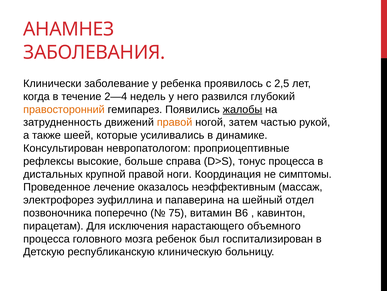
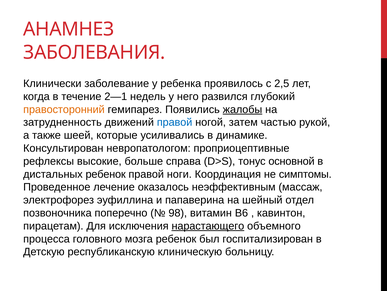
2—4: 2—4 -> 2—1 (116, 96)
правой colour: orange -> blue (175, 122)
тонус процесса: процесса -> основной (292, 161)
дистальных крупной: крупной -> ребенок (106, 174)
75: 75 -> 98 (178, 213)
нарастающего underline: none -> present (208, 225)
